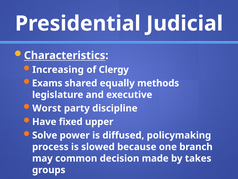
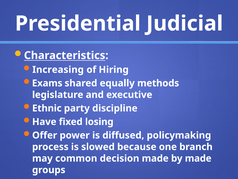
Clergy: Clergy -> Hiring (114, 69)
Worst: Worst -> Ethnic (47, 108)
upper: upper -> losing (99, 121)
Solve: Solve -> Offer (45, 135)
by takes: takes -> made (198, 158)
